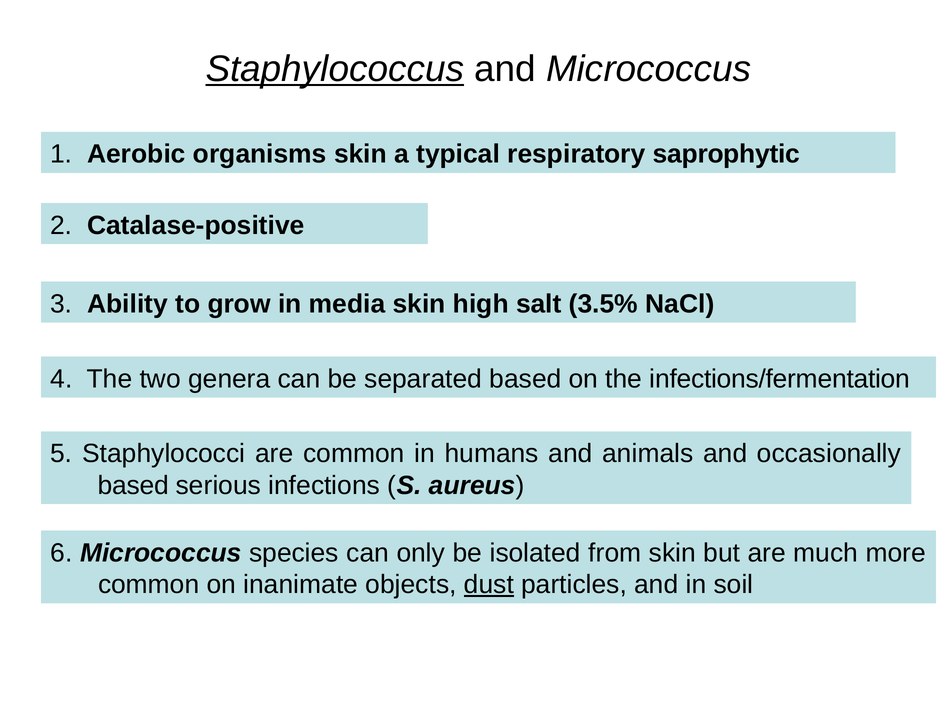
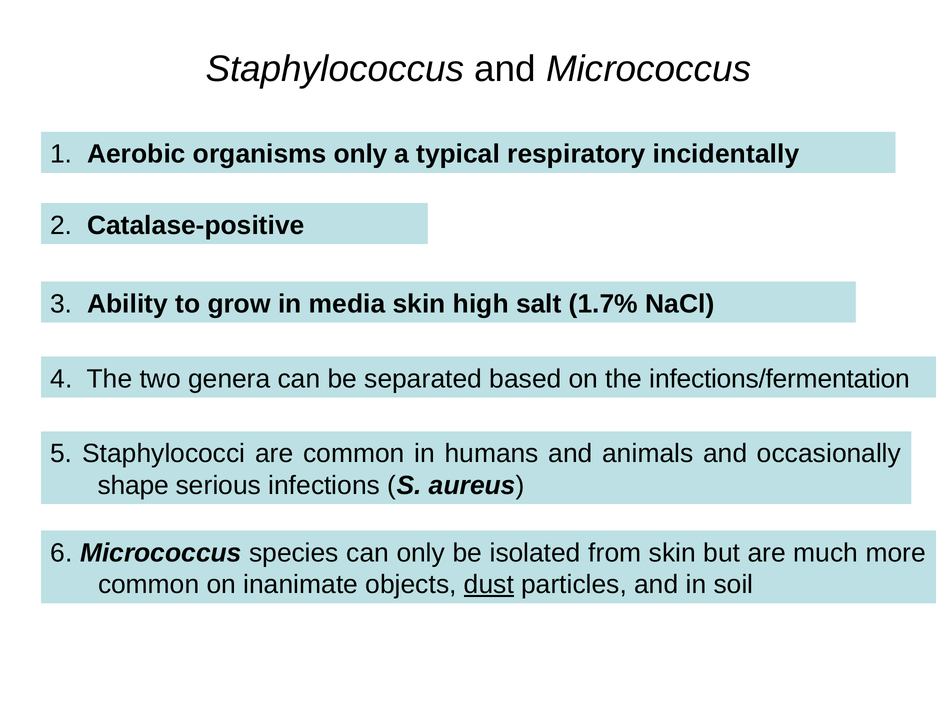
Staphylococcus underline: present -> none (335, 69)
organisms skin: skin -> only (361, 154)
saprophytic: saprophytic -> incidentally (726, 154)
3.5%: 3.5% -> 1.7% (603, 304)
based: based -> shape (133, 486)
